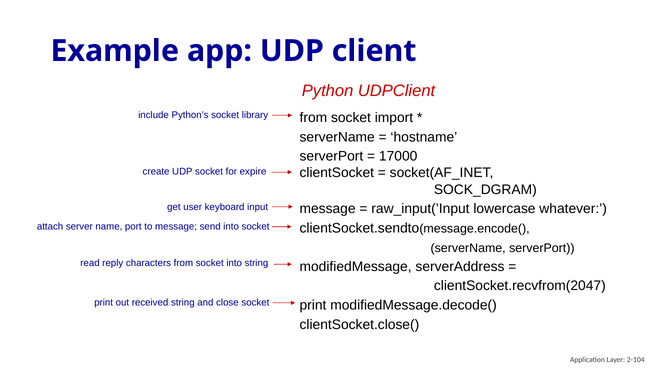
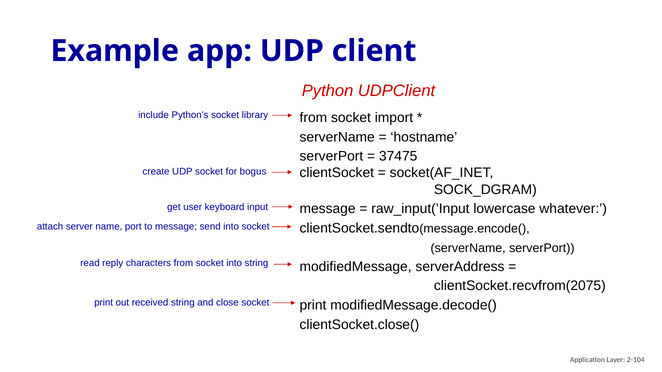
17000: 17000 -> 37475 (398, 157)
expire: expire -> bogus (253, 172)
clientSocket.recvfrom(2047: clientSocket.recvfrom(2047 -> clientSocket.recvfrom(2075 (520, 286)
